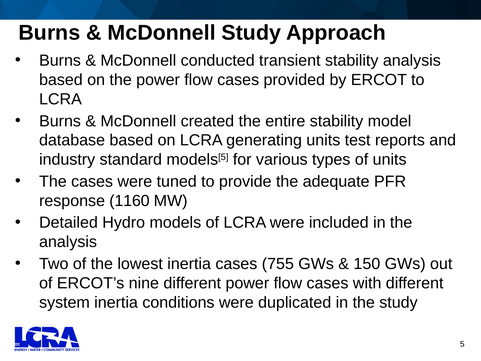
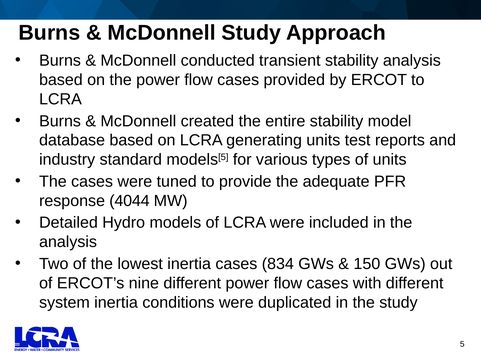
1160: 1160 -> 4044 (129, 201)
755: 755 -> 834 (278, 264)
